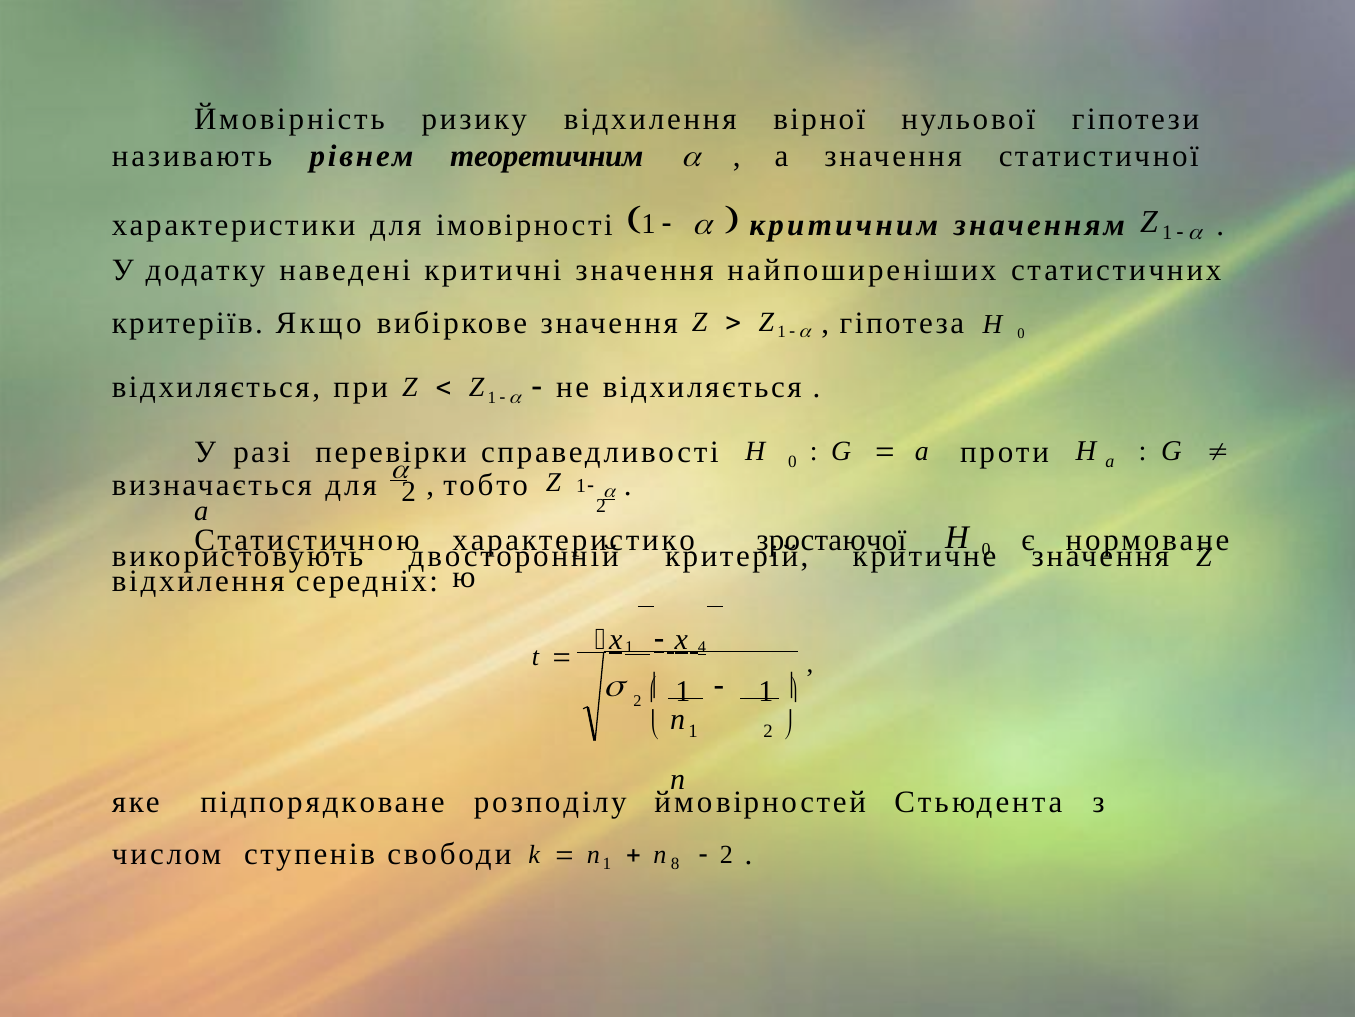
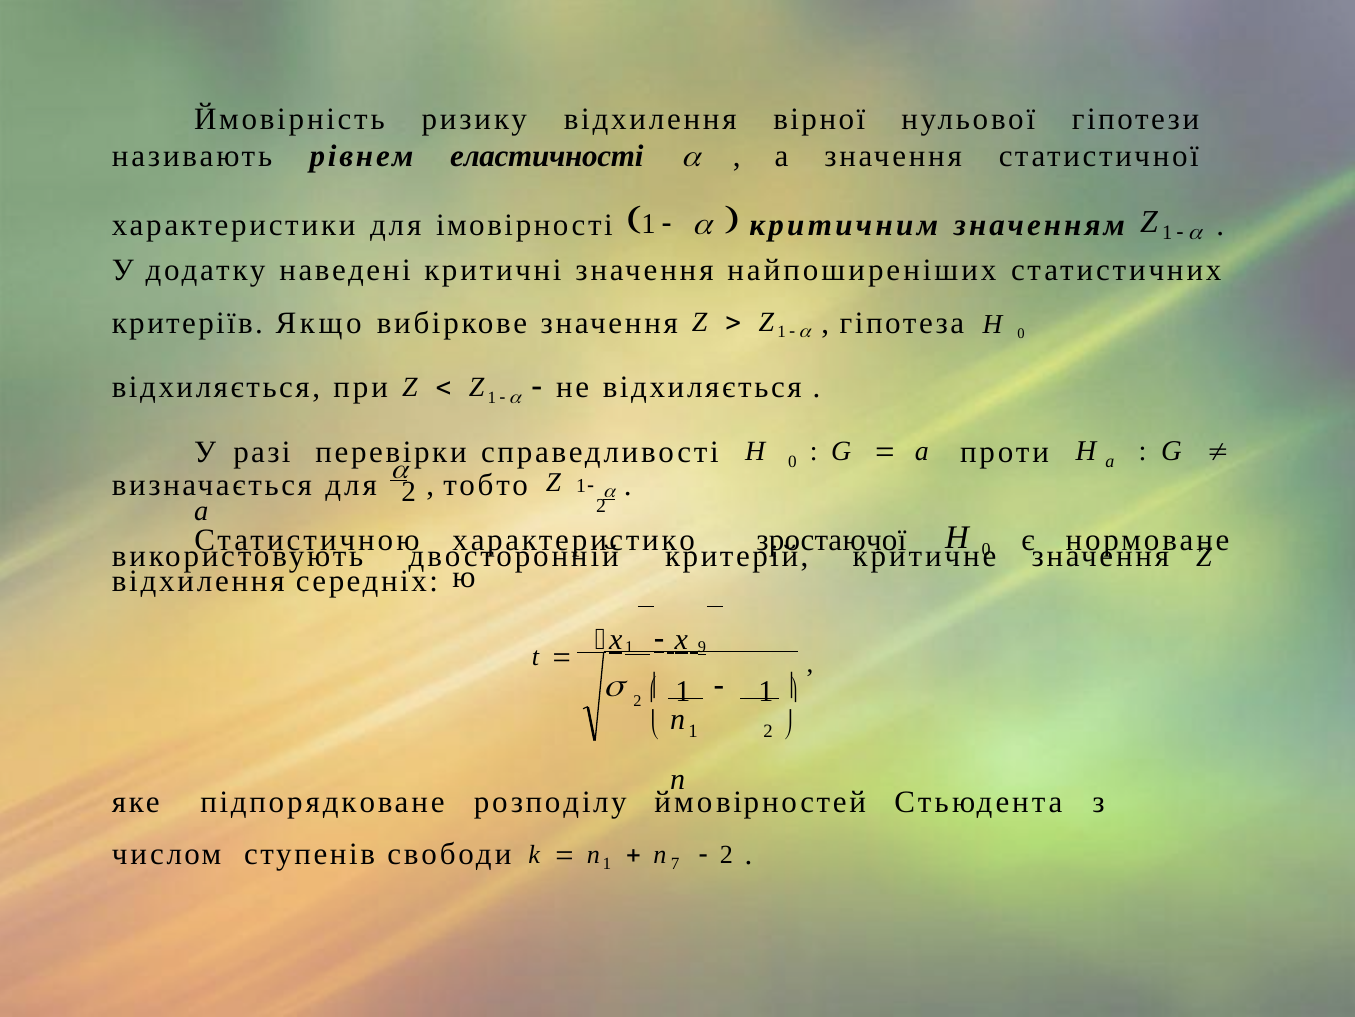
теоретичним: теоретичним -> еластичності (547, 156)
4: 4 -> 9 (702, 646)
8: 8 -> 7 (675, 863)
